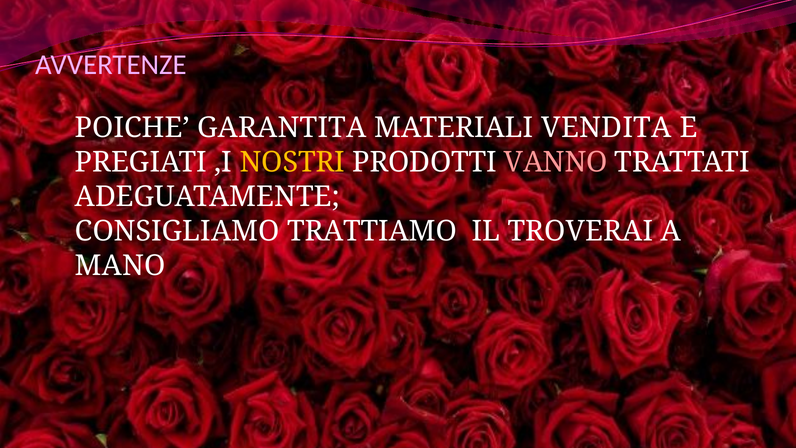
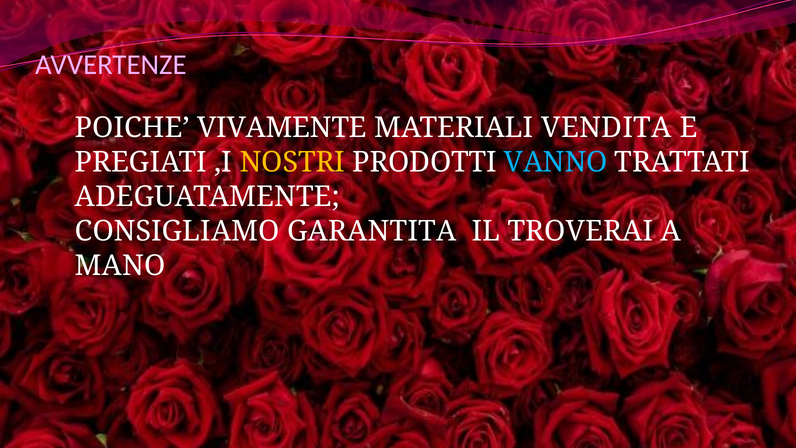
GARANTITA: GARANTITA -> VIVAMENTE (282, 128)
VANNO colour: pink -> light blue (556, 162)
TRATTIAMO: TRATTIAMO -> GARANTITA (372, 231)
